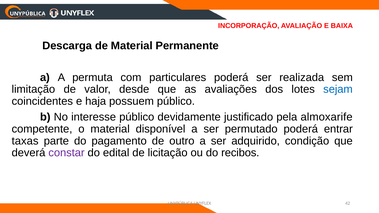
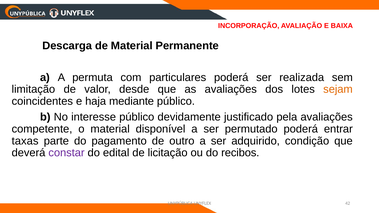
sejam colour: blue -> orange (338, 89)
possuem: possuem -> mediante (132, 101)
pela almoxarife: almoxarife -> avaliações (327, 117)
